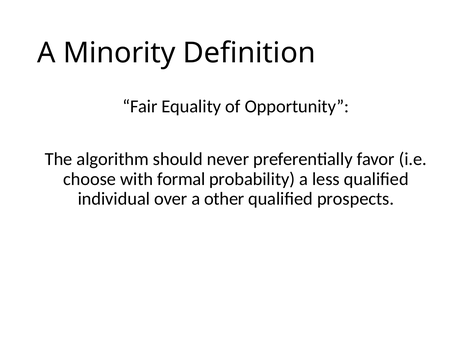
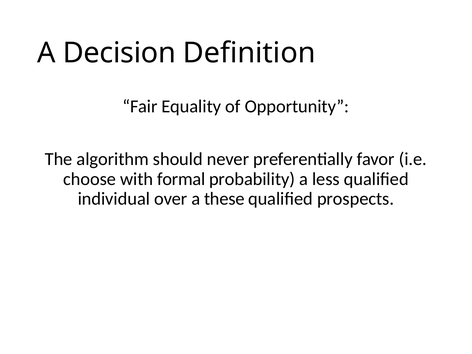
Minority: Minority -> Decision (119, 53)
other: other -> these (224, 199)
